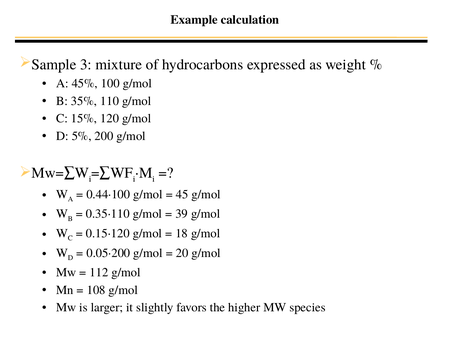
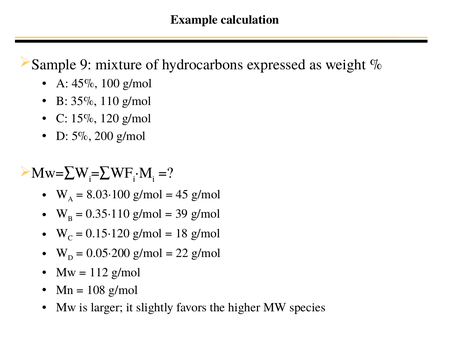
3: 3 -> 9 (86, 65)
0.44·100: 0.44·100 -> 8.03·100 (108, 195)
20: 20 -> 22 (182, 253)
